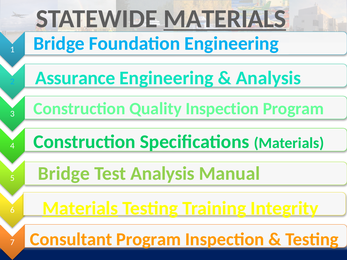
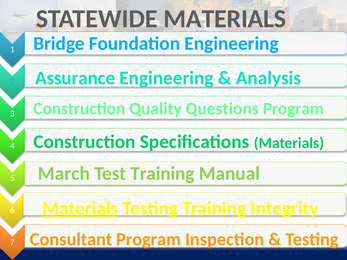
MATERIALS underline: present -> none (225, 19)
Quality Inspection: Inspection -> Questions (222, 109)
Bridge: Bridge -> March (64, 174)
Test Analysis: Analysis -> Training (162, 174)
